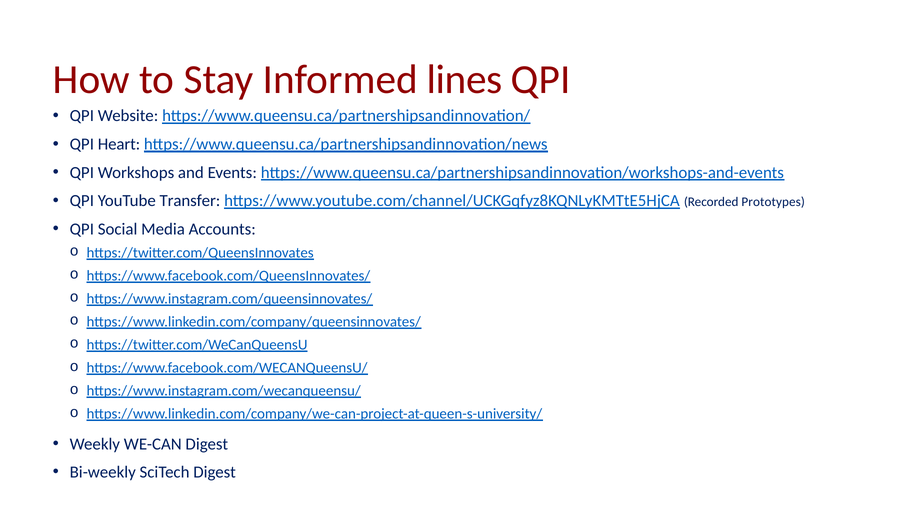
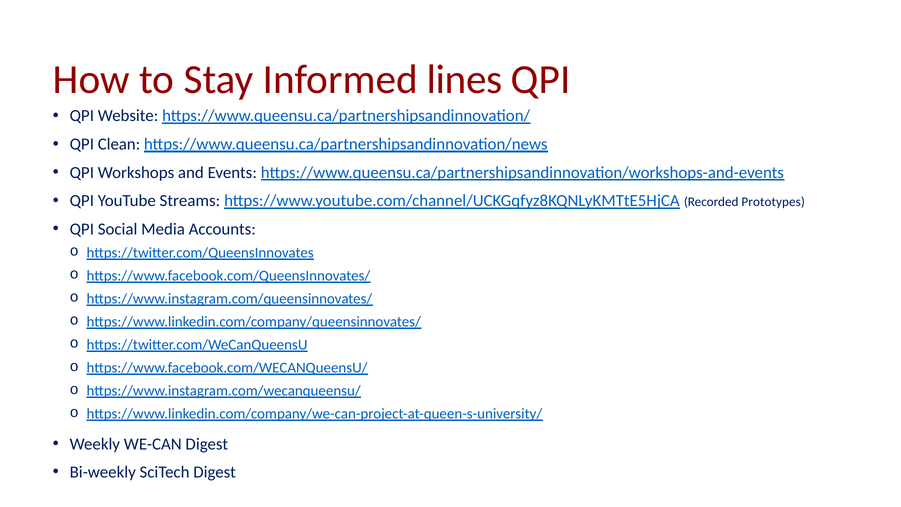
Heart: Heart -> Clean (119, 144)
Transfer: Transfer -> Streams (190, 201)
